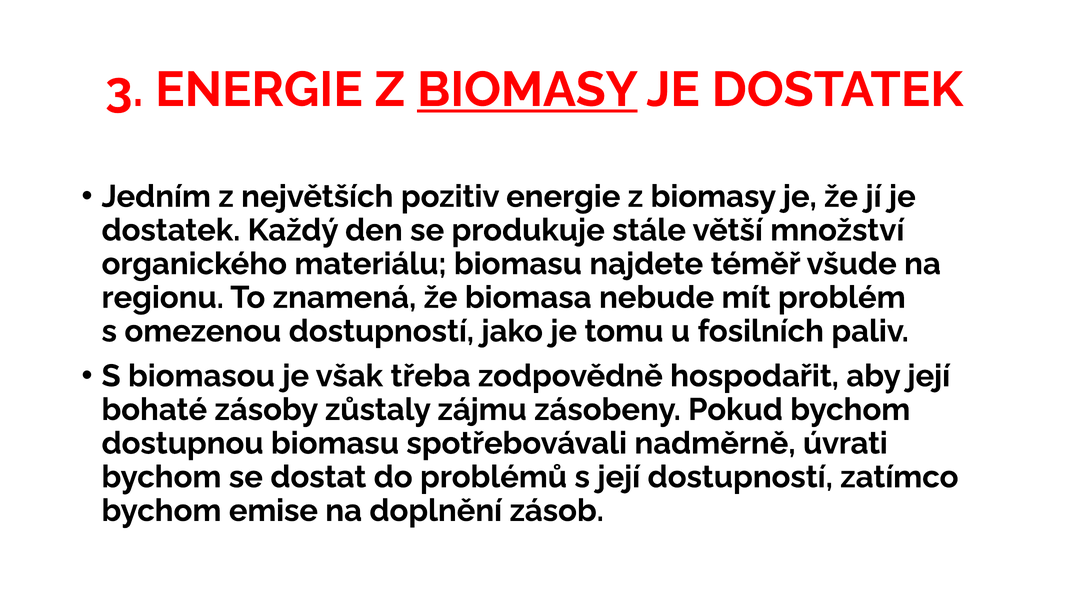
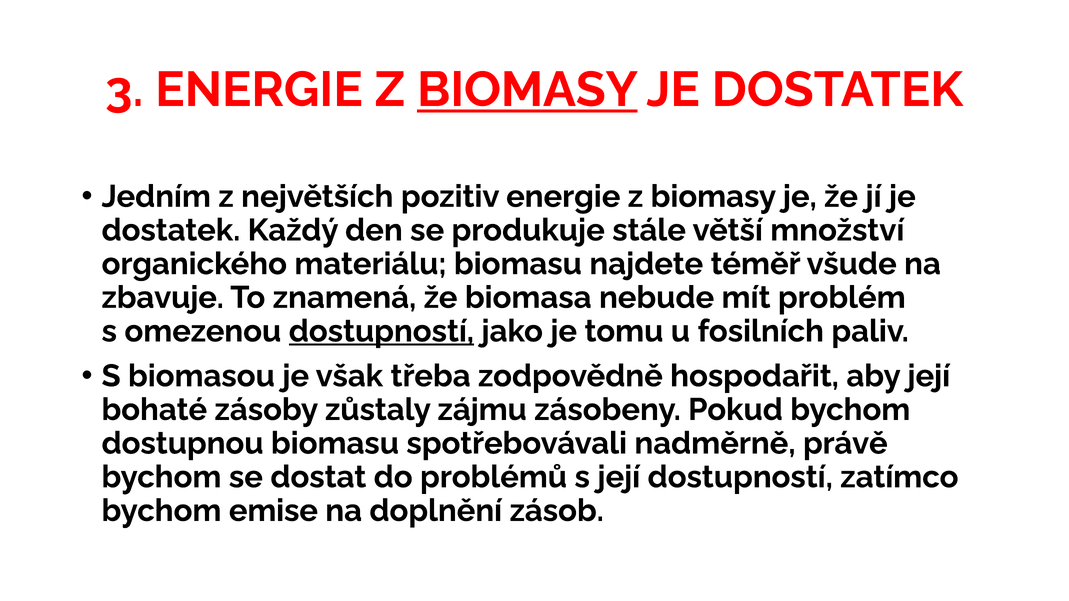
regionu: regionu -> zbavuje (163, 298)
dostupností underline: none -> present (381, 331)
úvrati: úvrati -> právě (845, 444)
